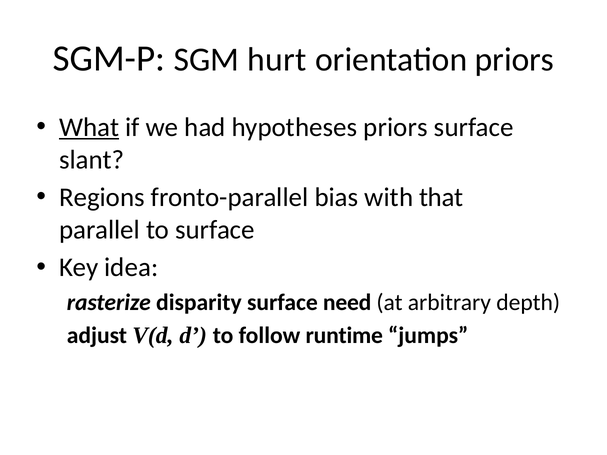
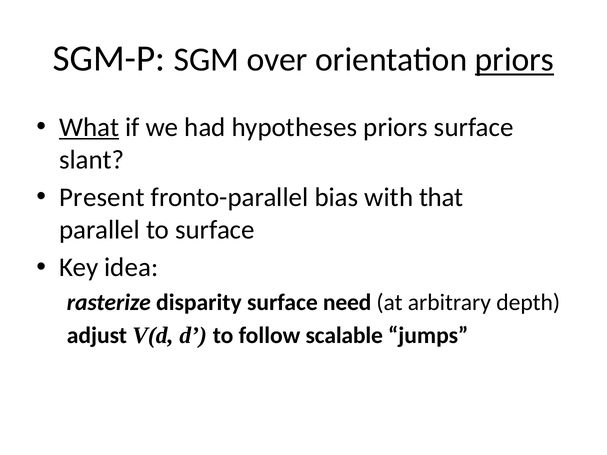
hurt: hurt -> over (277, 60)
priors underline: none -> present (514, 60)
Regions: Regions -> Present (102, 198)
runtime: runtime -> scalable (344, 336)
